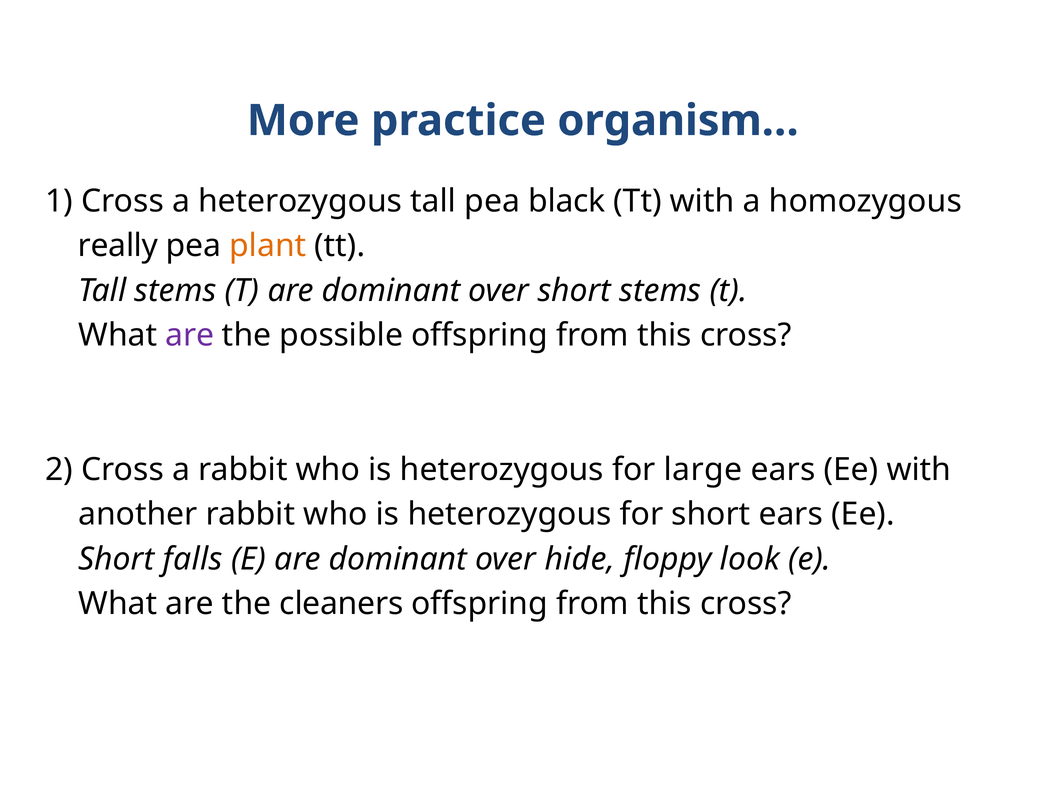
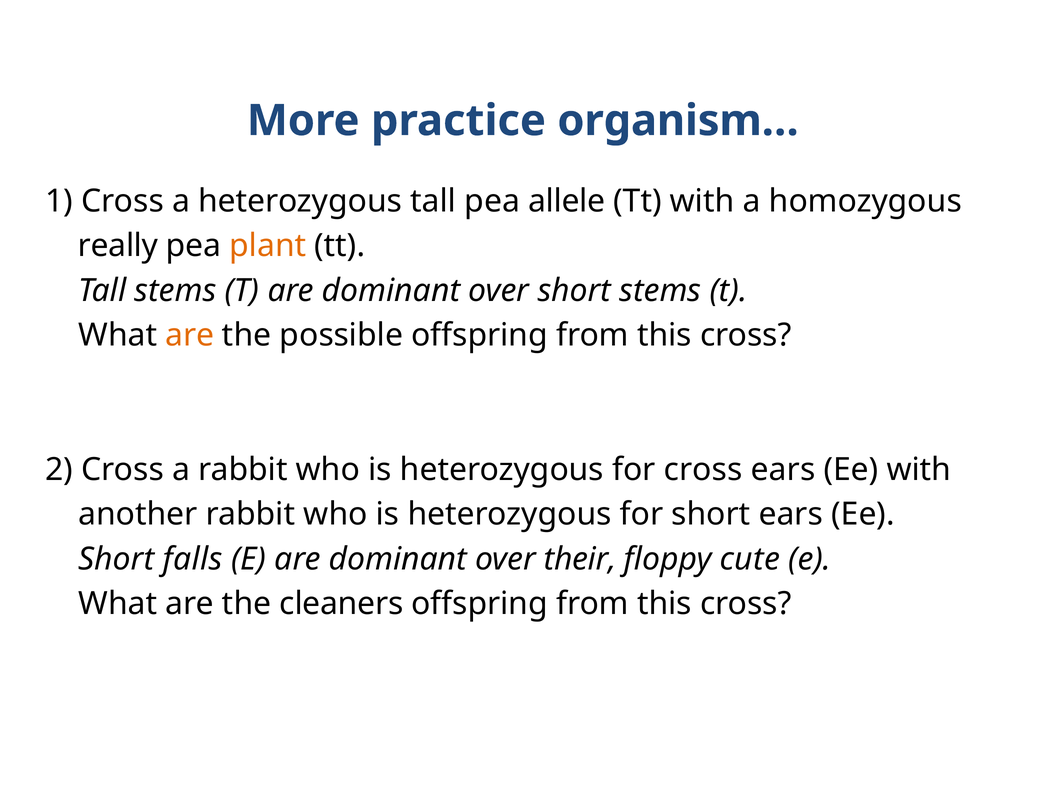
black: black -> allele (567, 201)
are colour: purple -> orange (190, 335)
for large: large -> cross (703, 469)
hide: hide -> their (580, 559)
look: look -> cute (750, 559)
